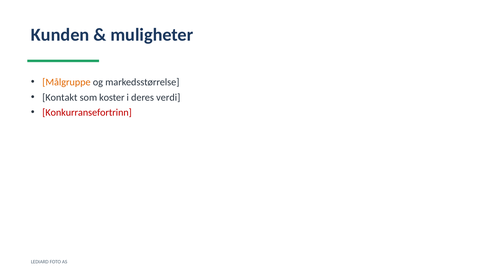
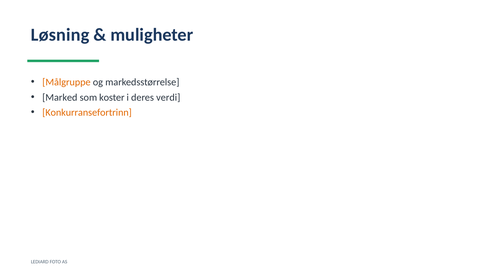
Kunden: Kunden -> Løsning (60, 35)
Kontakt: Kontakt -> Marked (60, 98)
Konkurransefortrinn colour: red -> orange (87, 113)
